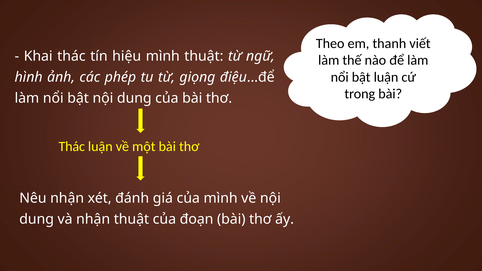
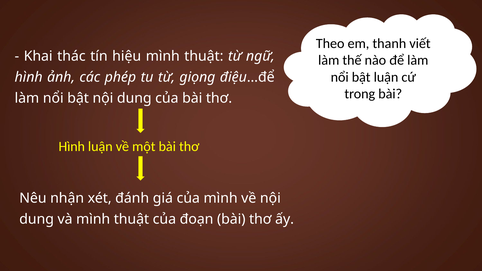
Thác: Thác -> Hình (72, 147)
và nhận: nhận -> mình (93, 219)
